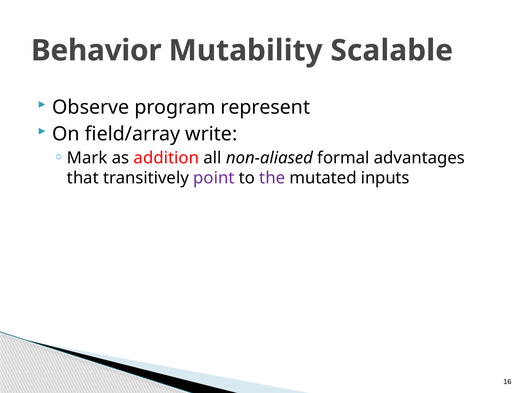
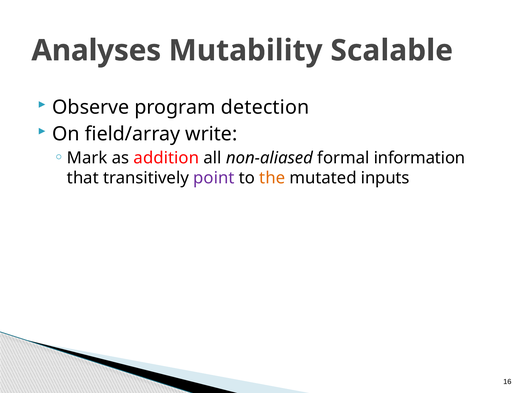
Behavior: Behavior -> Analyses (96, 51)
represent: represent -> detection (265, 107)
advantages: advantages -> information (419, 158)
the colour: purple -> orange (272, 178)
